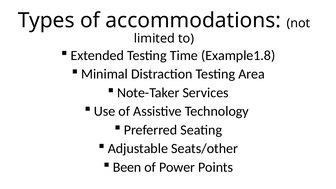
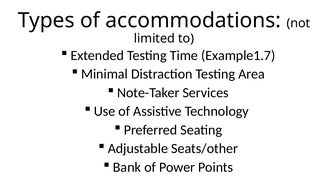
Example1.8: Example1.8 -> Example1.7 (238, 55)
Been: Been -> Bank (127, 167)
